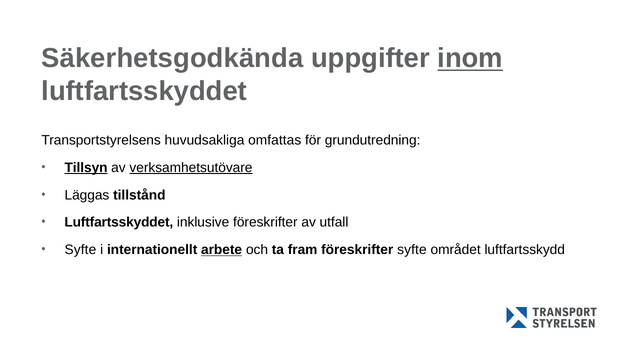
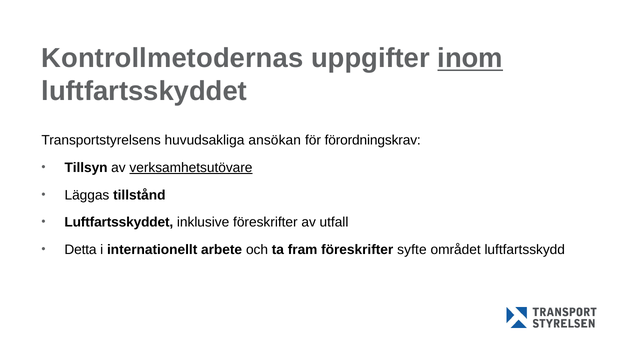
Säkerhetsgodkända: Säkerhetsgodkända -> Kontrollmetodernas (172, 58)
omfattas: omfattas -> ansökan (275, 140)
grundutredning: grundutredning -> förordningskrav (373, 140)
Tillsyn underline: present -> none (86, 168)
Syfte: Syfte -> Detta (81, 250)
arbete underline: present -> none (222, 250)
